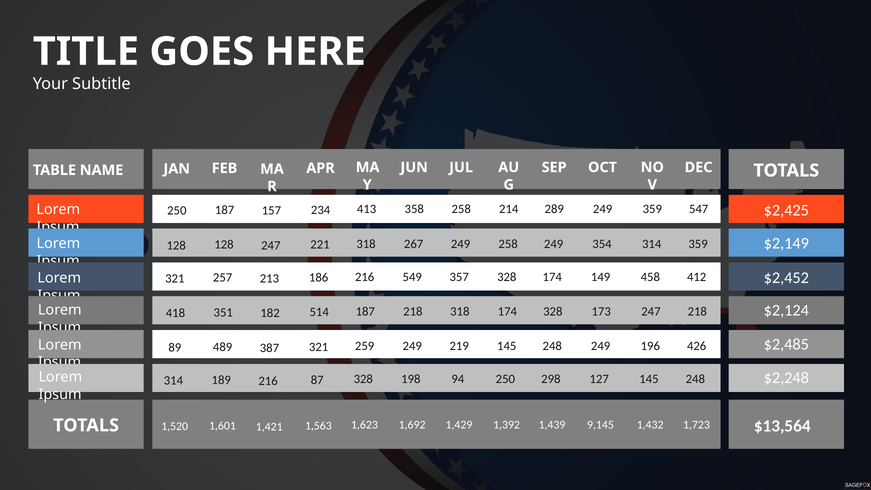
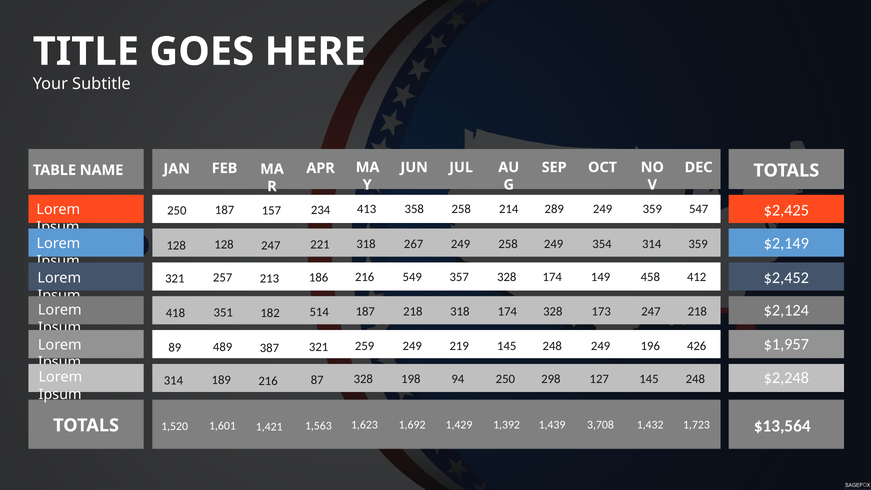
$2,485: $2,485 -> $1,957 (786, 344)
9,145: 9,145 -> 3,708 (600, 425)
